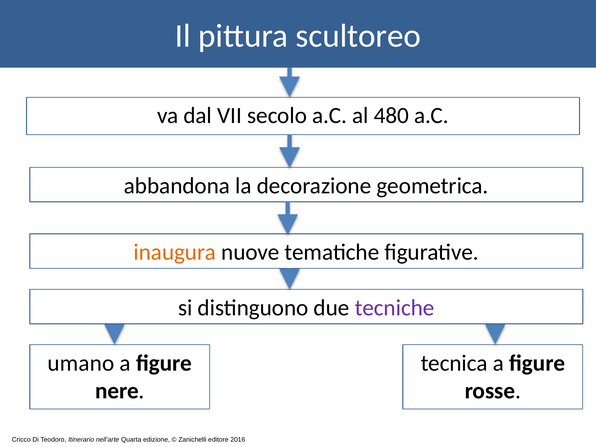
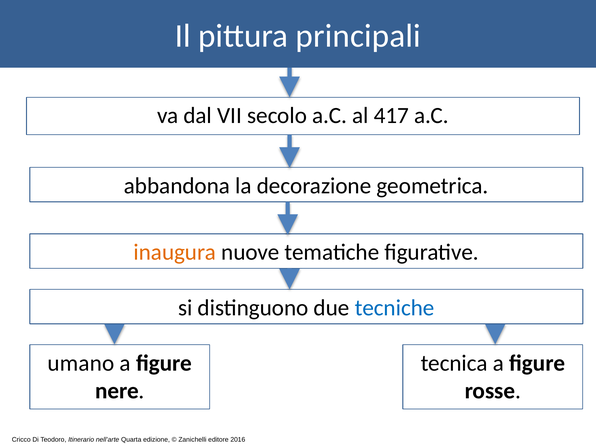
scultoreo: scultoreo -> principali (358, 36)
480: 480 -> 417 (391, 116)
tecniche colour: purple -> blue (395, 308)
